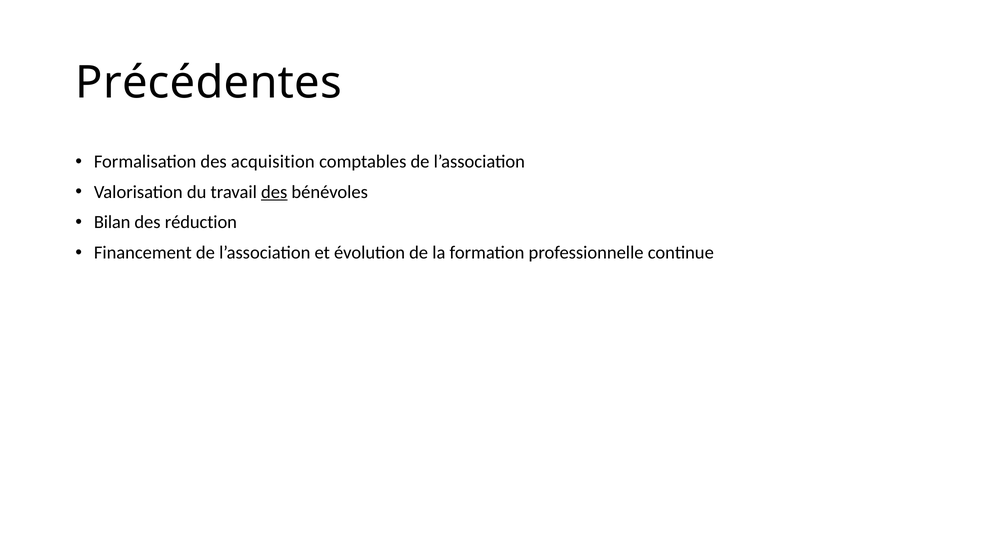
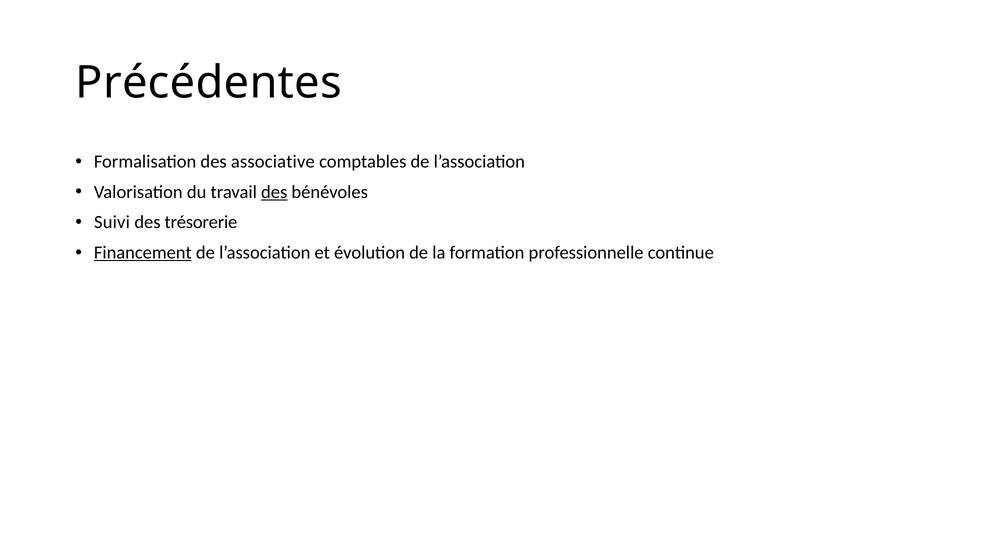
acquisition: acquisition -> associative (273, 162)
Bilan: Bilan -> Suivi (112, 222)
réduction: réduction -> trésorerie (201, 222)
Financement underline: none -> present (143, 253)
